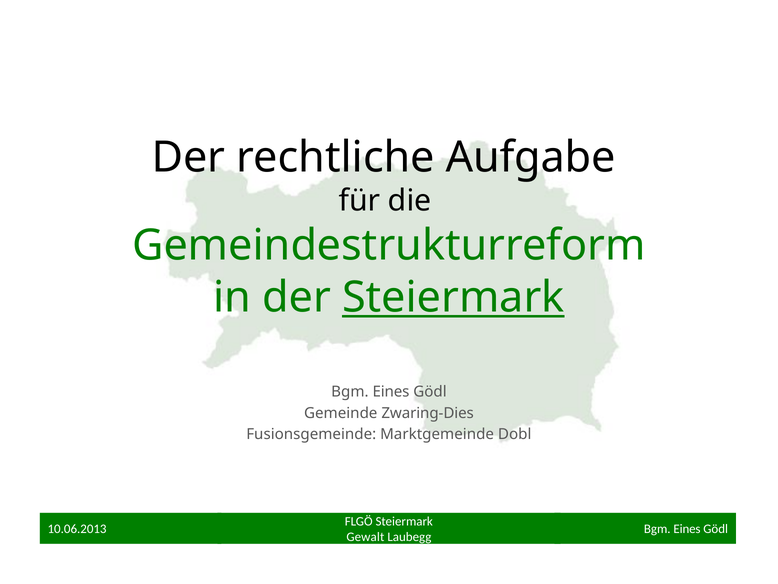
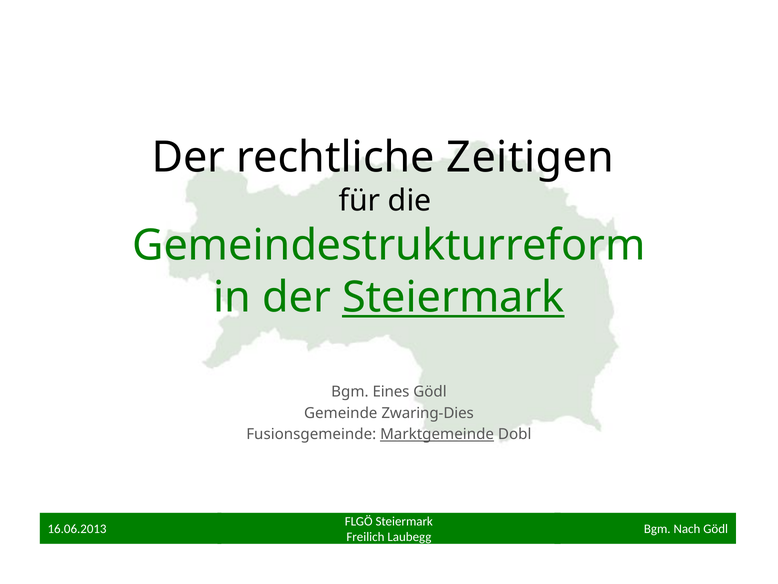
Aufgabe: Aufgabe -> Zeitigen (530, 157)
Marktgemeinde underline: none -> present (437, 434)
10.06.2013: 10.06.2013 -> 16.06.2013 (77, 529)
Eines: Eines -> Nach (687, 529)
Gewalt: Gewalt -> Freilich (365, 536)
